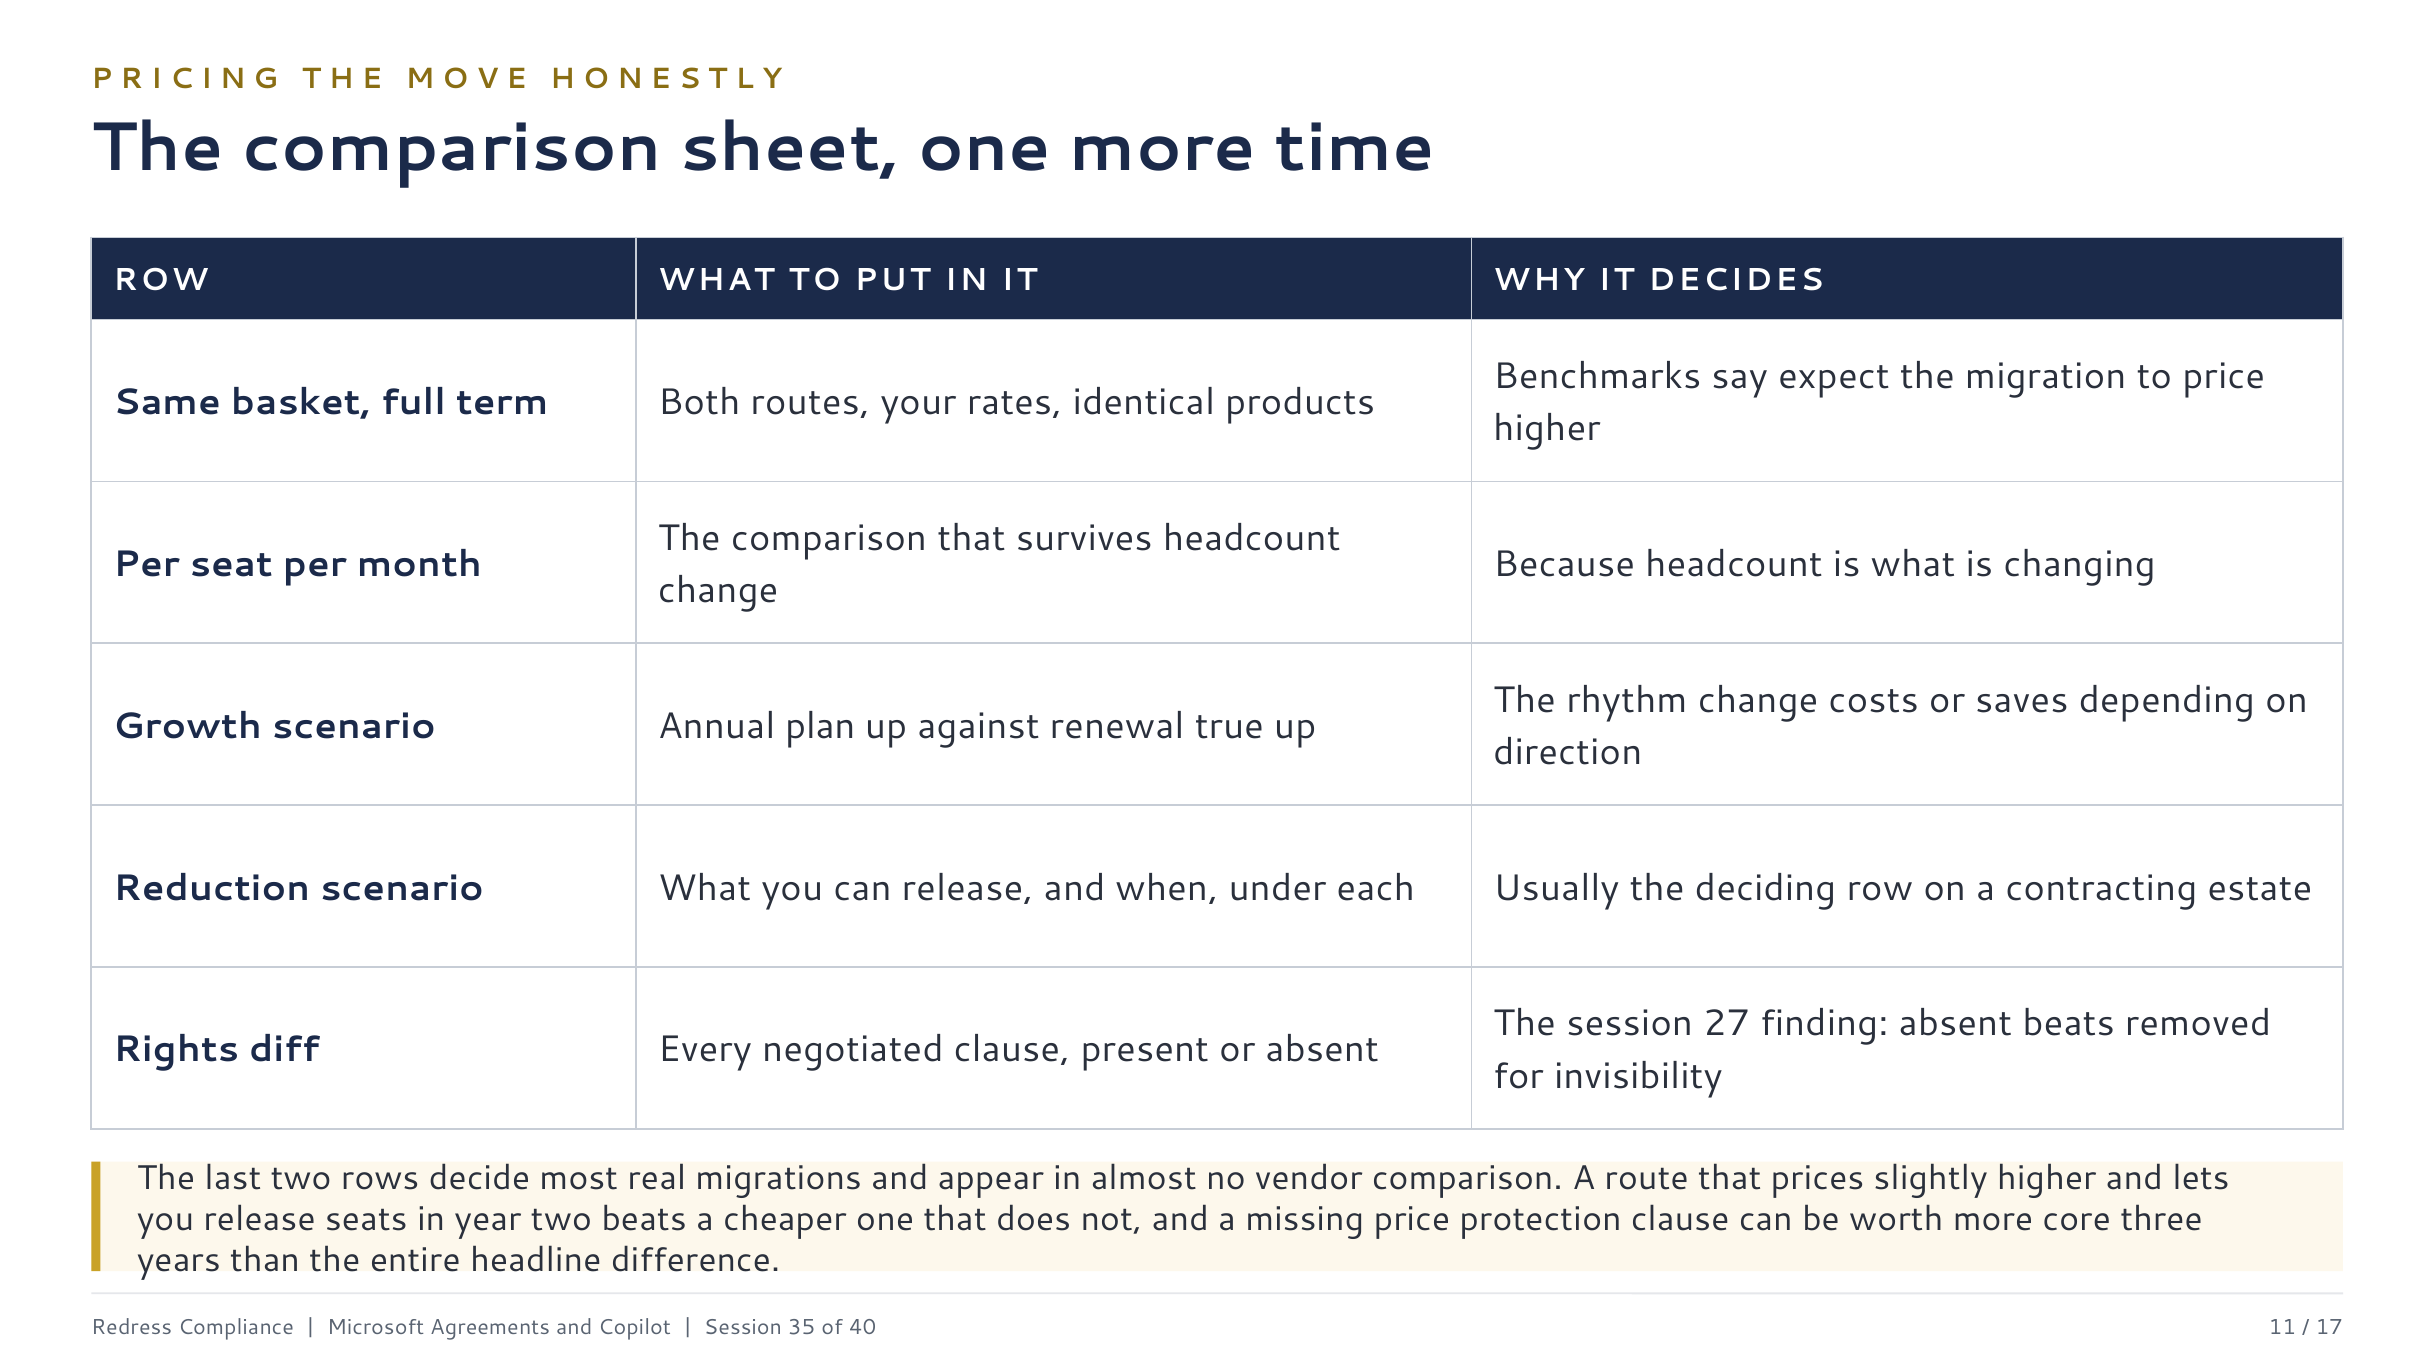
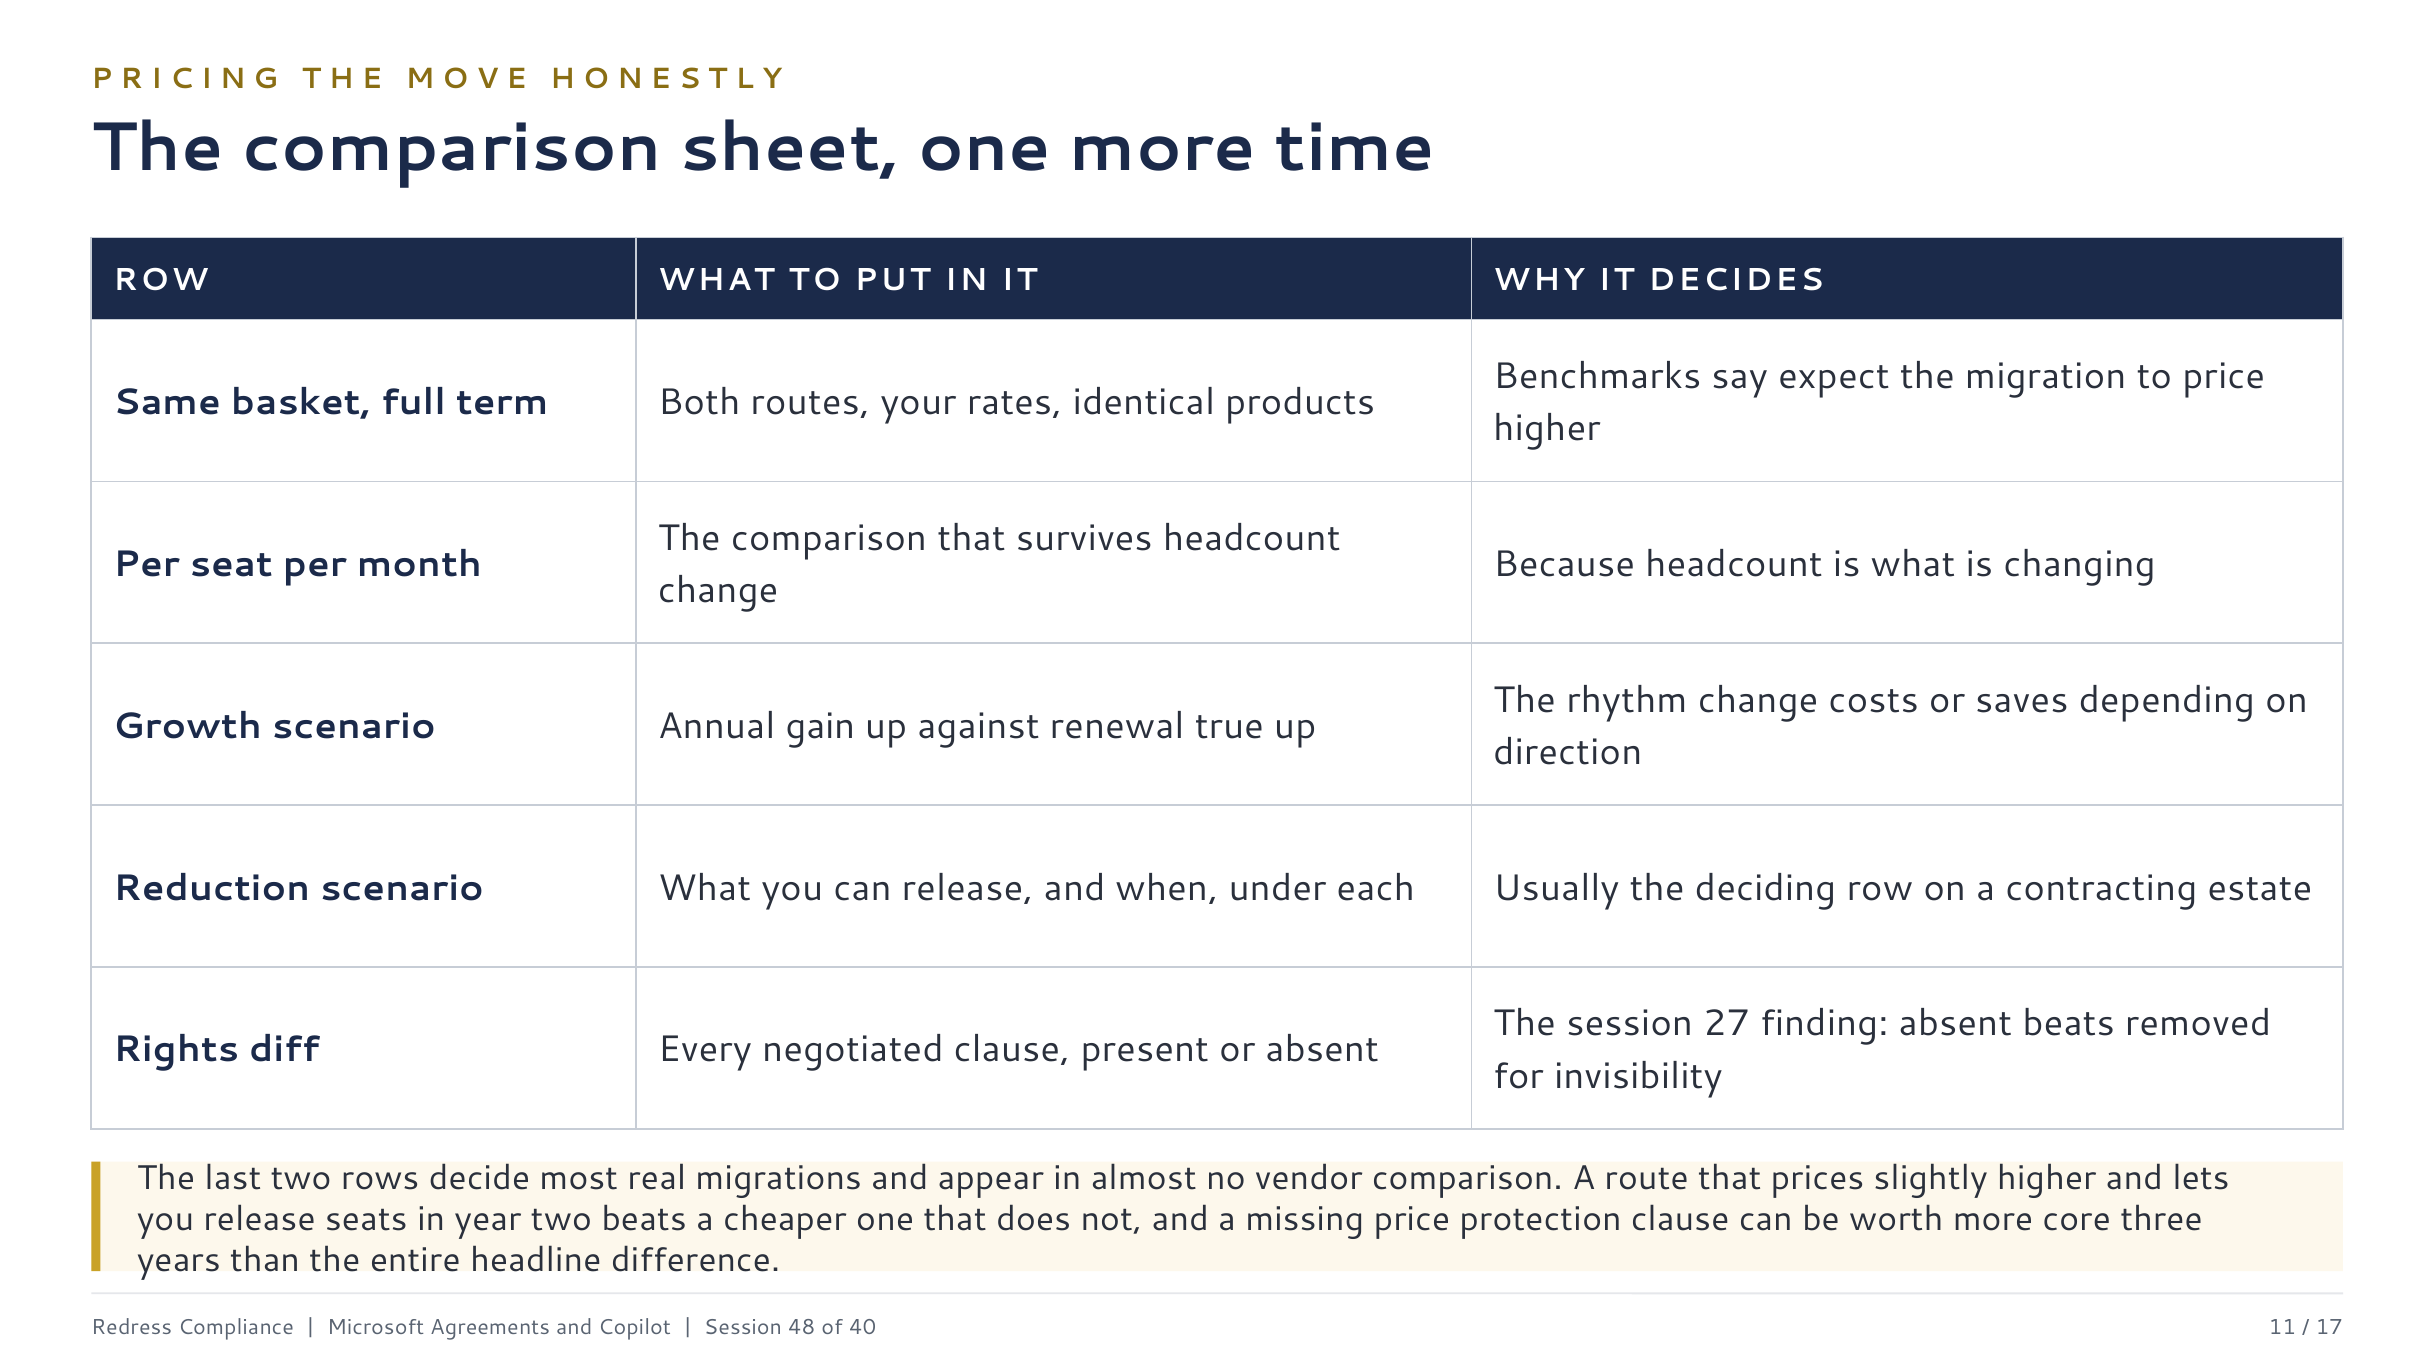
plan: plan -> gain (820, 726)
35: 35 -> 48 (802, 1327)
